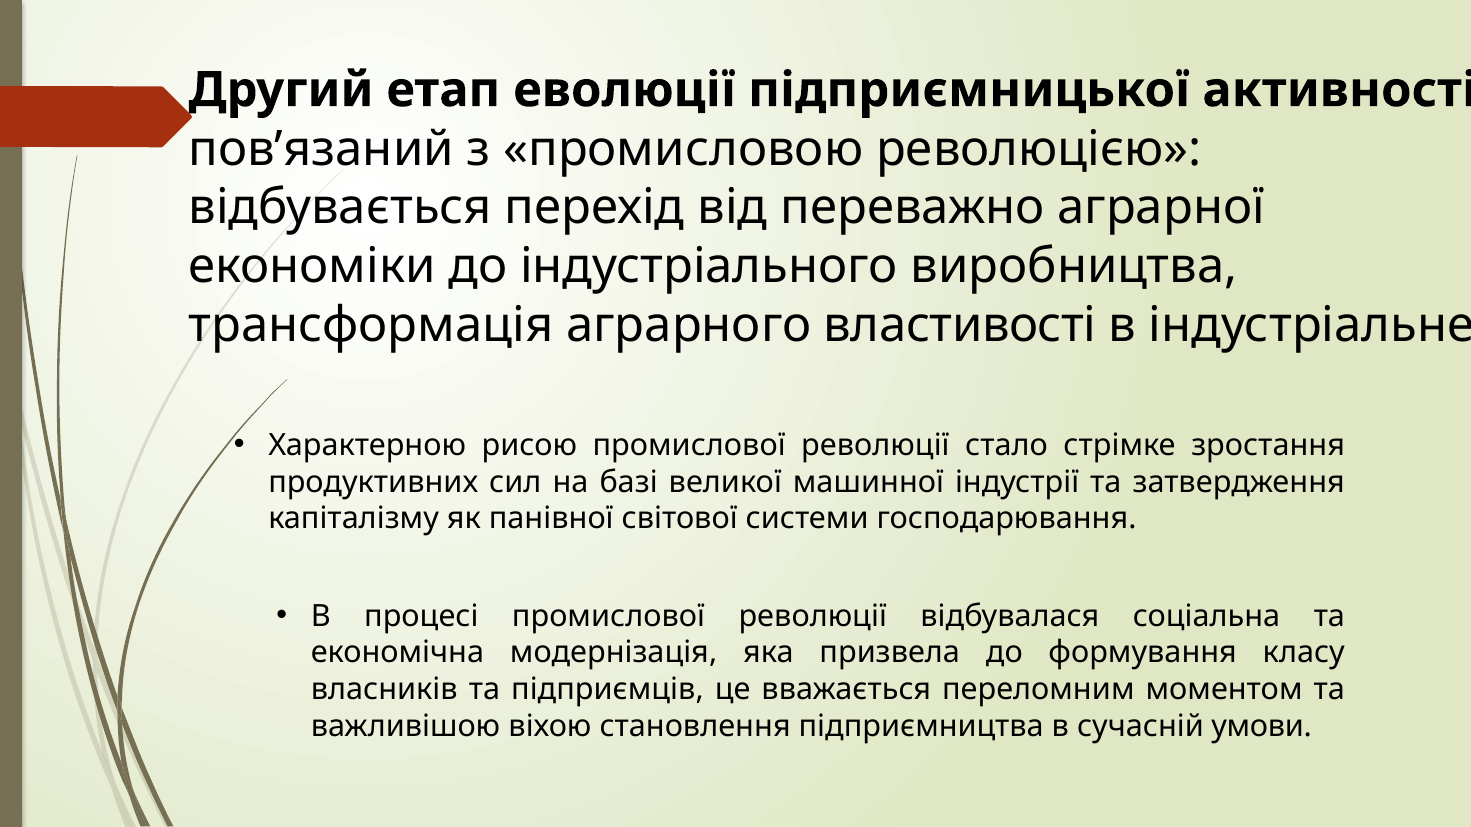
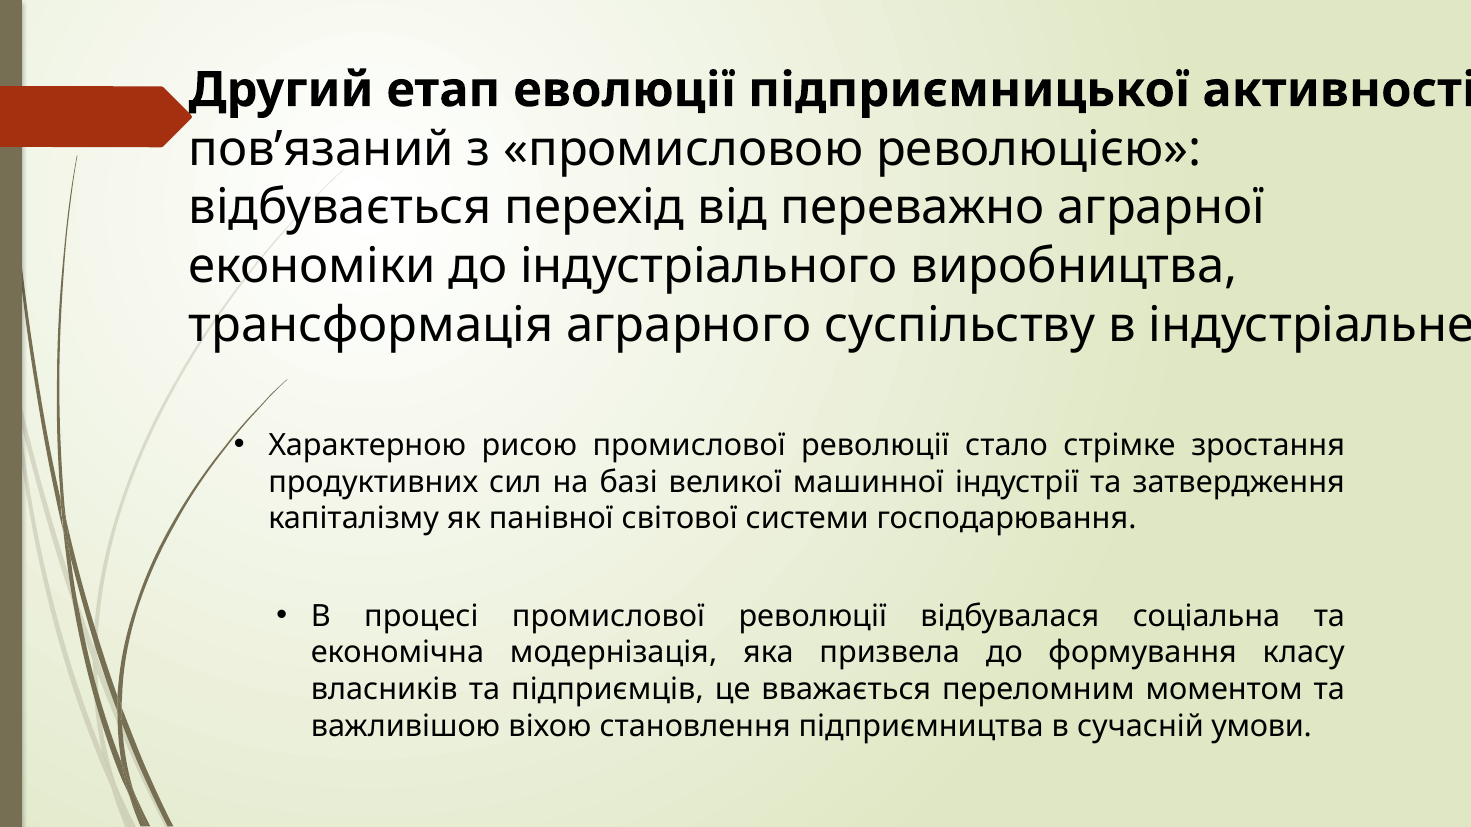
властивості: властивості -> суспільству (960, 326)
